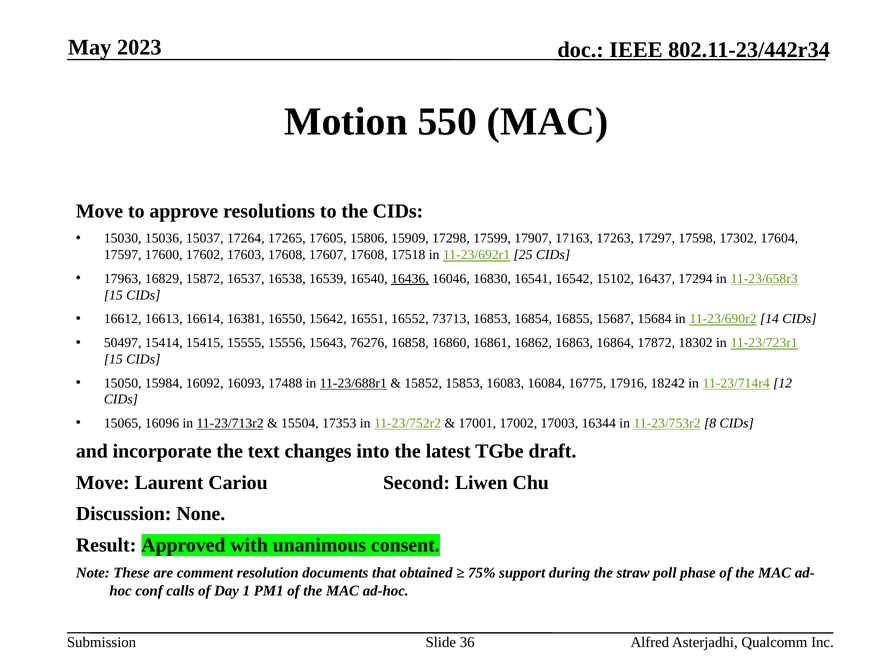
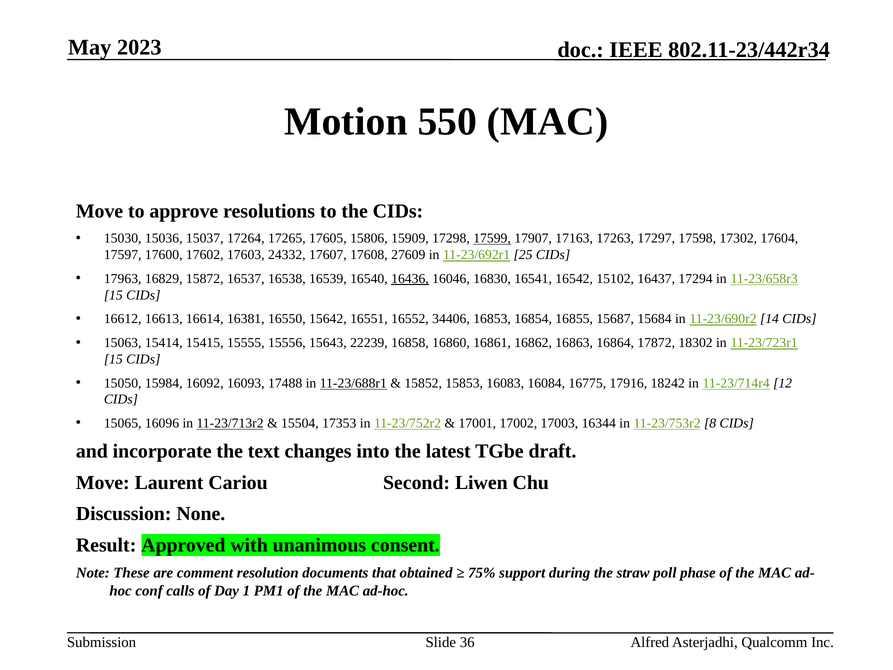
17599 underline: none -> present (492, 238)
17603 17608: 17608 -> 24332 (287, 255)
17518: 17518 -> 27609 (408, 255)
73713: 73713 -> 34406 (451, 319)
50497: 50497 -> 15063 (123, 343)
76276: 76276 -> 22239 (369, 343)
